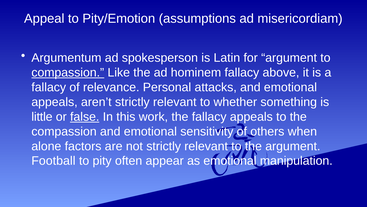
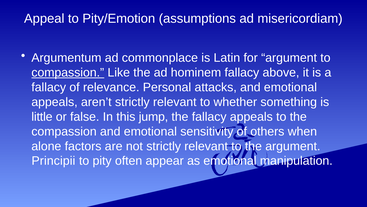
spokesperson: spokesperson -> commonplace (160, 58)
false underline: present -> none (85, 116)
work: work -> jump (153, 116)
Football: Football -> Principii (53, 161)
